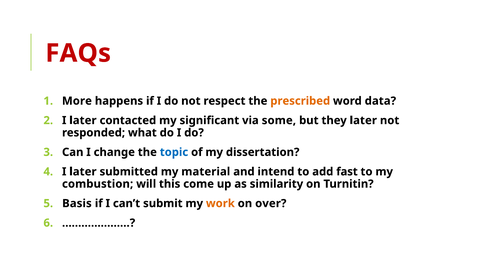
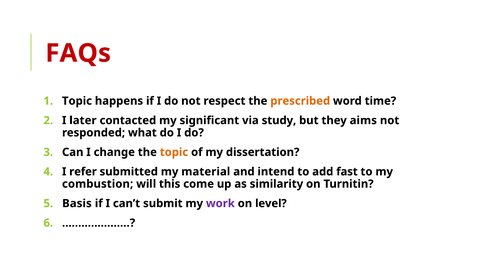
More: More -> Topic (77, 101)
data: data -> time (380, 101)
some: some -> study (279, 120)
they later: later -> aims (363, 120)
topic colour: blue -> orange (174, 152)
later: later -> refer (83, 171)
work colour: orange -> purple (220, 203)
over: over -> level (271, 203)
